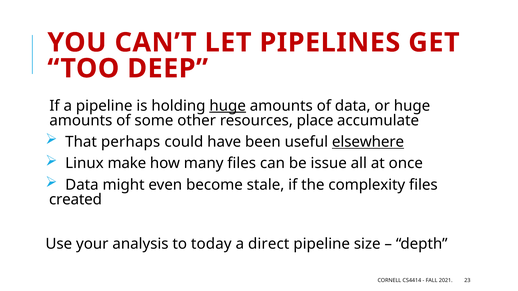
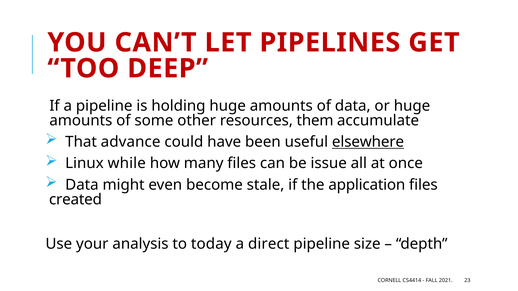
huge underline: present -> none (228, 106)
place: place -> them (315, 121)
perhaps: perhaps -> advance (131, 142)
make: make -> while (127, 163)
complexity: complexity -> application (367, 185)
